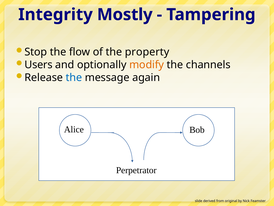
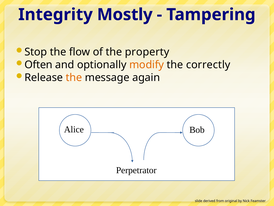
Users: Users -> Often (39, 65)
channels: channels -> correctly (208, 65)
the colour: blue -> orange (74, 77)
